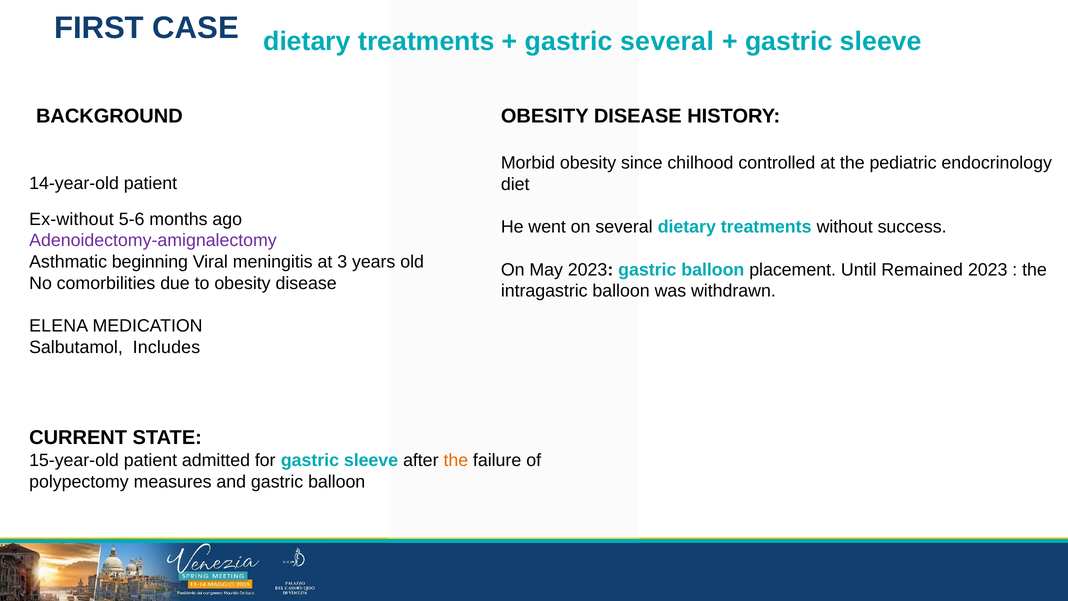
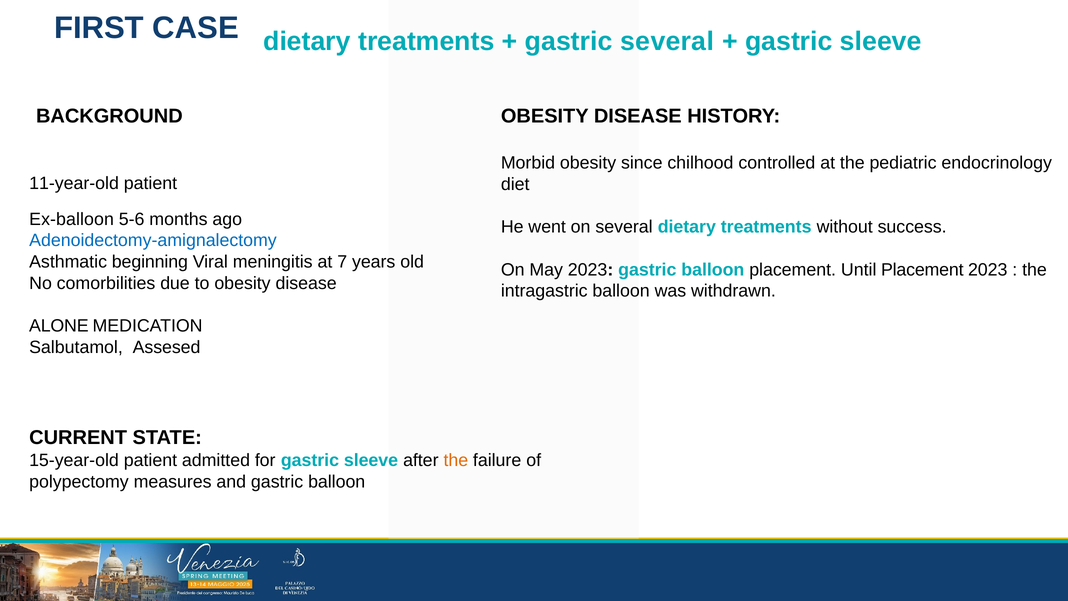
14-year-old: 14-year-old -> 11-year-old (74, 183)
Ex-without: Ex-without -> Ex-balloon (72, 219)
Adenoidectomy-amignalectomy colour: purple -> blue (153, 241)
3: 3 -> 7 (342, 262)
Until Remained: Remained -> Placement (922, 270)
ELENA: ELENA -> ALONE (59, 326)
Includes: Includes -> Assesed (167, 347)
